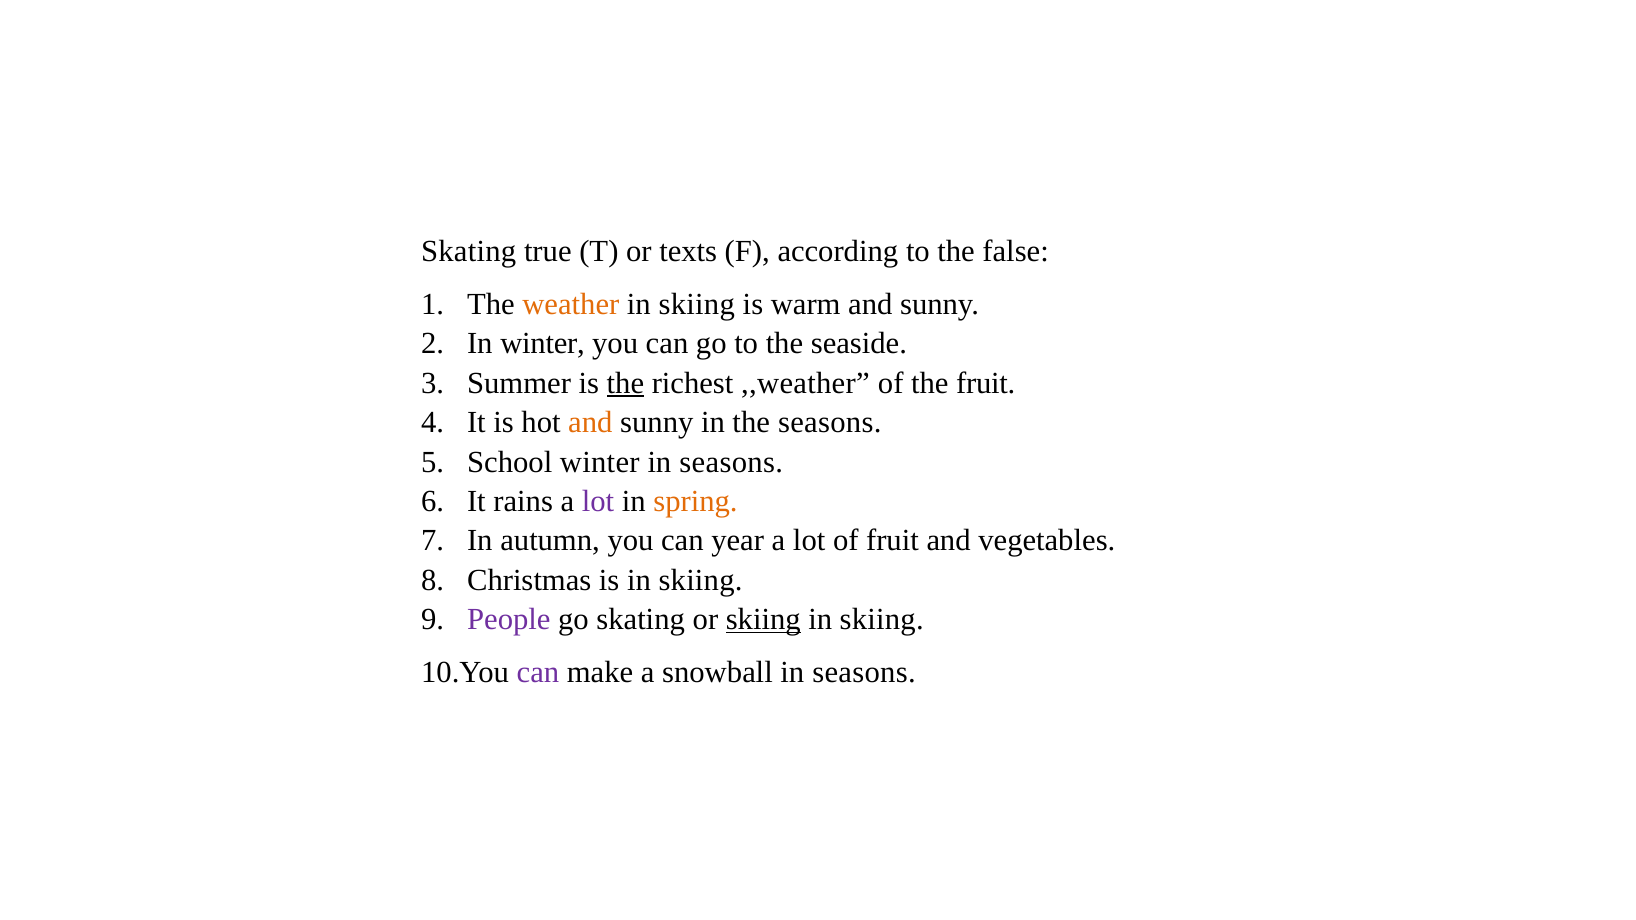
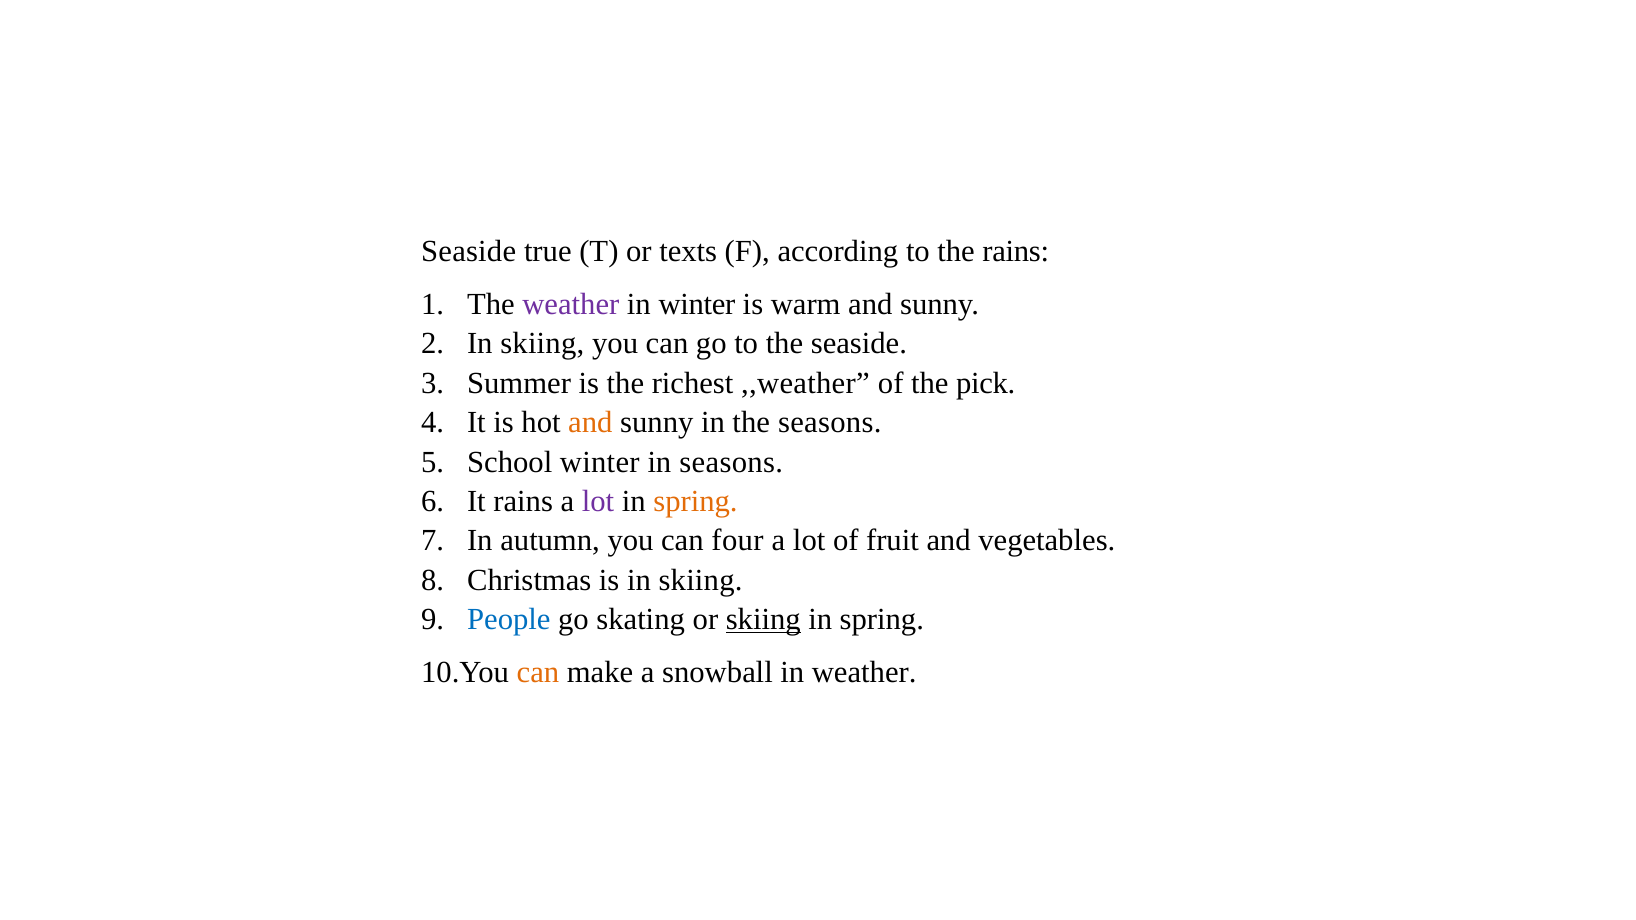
Skating: Skating -> Seaside (469, 252)
the false: false -> rains (1016, 252)
weather colour: orange -> purple (571, 305)
skiing: skiing -> winter (697, 305)
winter: winter -> skiing (542, 344)
the underline: present -> none (625, 383)
the fruit: fruit -> pick (986, 383)
year: year -> four (737, 541)
People colour: purple -> blue (509, 620)
skiing: skiing -> spring (882, 620)
can colour: purple -> orange (538, 672)
snowball in seasons: seasons -> weather (864, 672)
